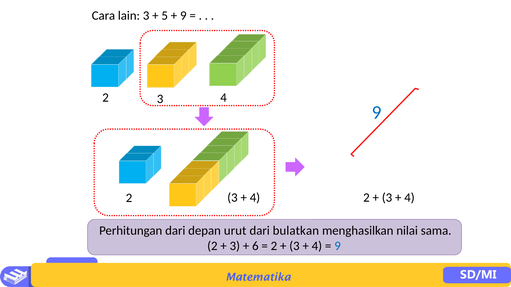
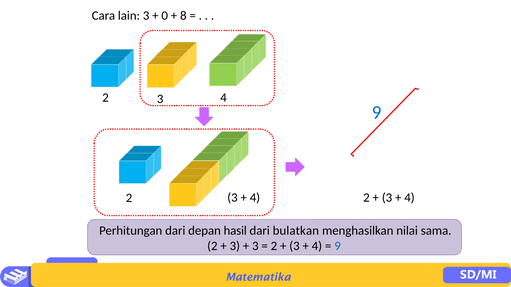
5: 5 -> 0 (165, 16)
9: 9 -> 8 (183, 16)
urut: urut -> hasil (235, 231)
6: 6 -> 3 (255, 246)
